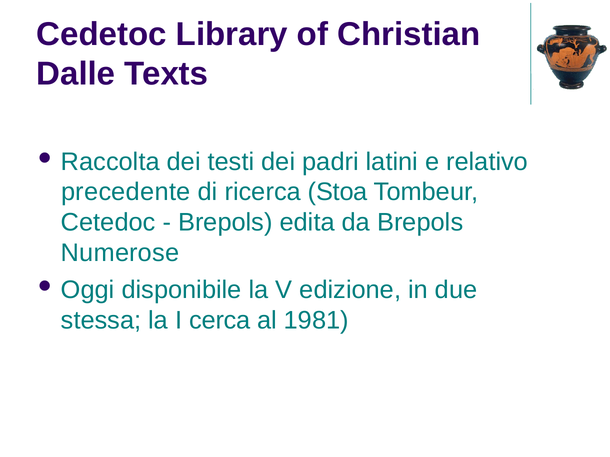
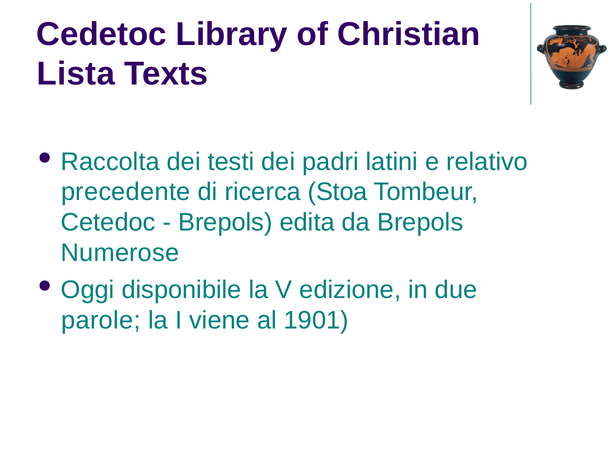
Dalle: Dalle -> Lista (76, 74)
stessa: stessa -> parole (101, 321)
cerca: cerca -> viene (220, 321)
1981: 1981 -> 1901 (316, 321)
